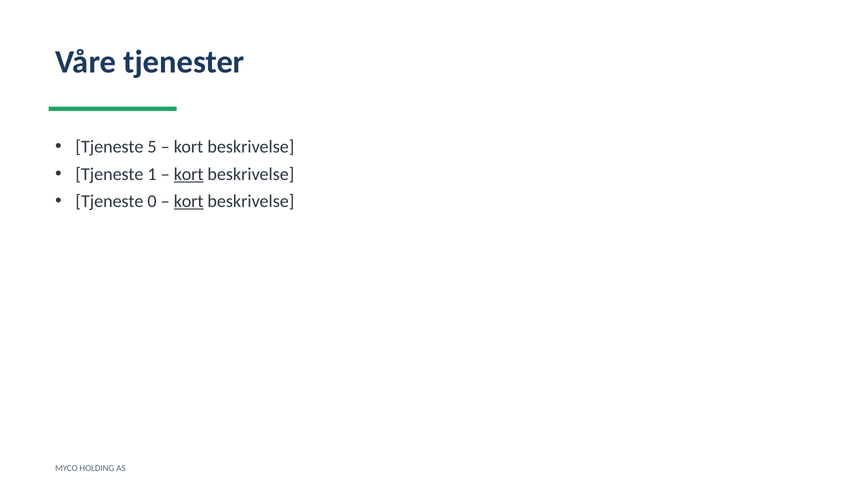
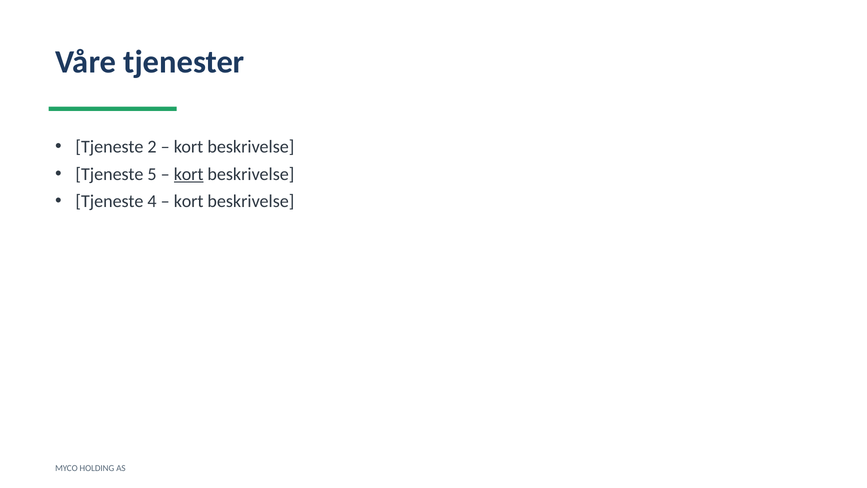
5: 5 -> 2 (152, 147)
1: 1 -> 5 (152, 174)
0: 0 -> 4 (152, 201)
kort underline: present -> none (189, 201)
